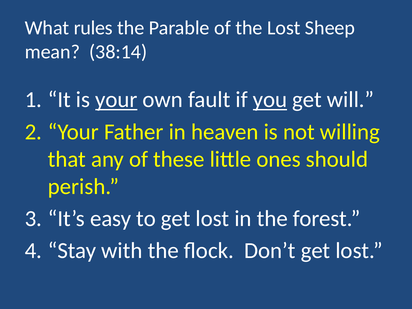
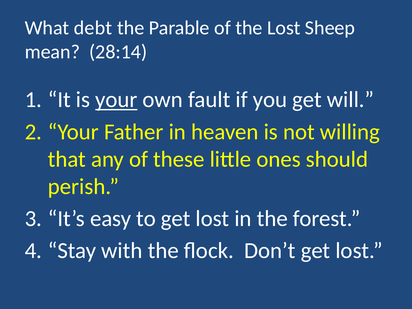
rules: rules -> debt (93, 28)
38:14: 38:14 -> 28:14 (118, 52)
you underline: present -> none (270, 100)
